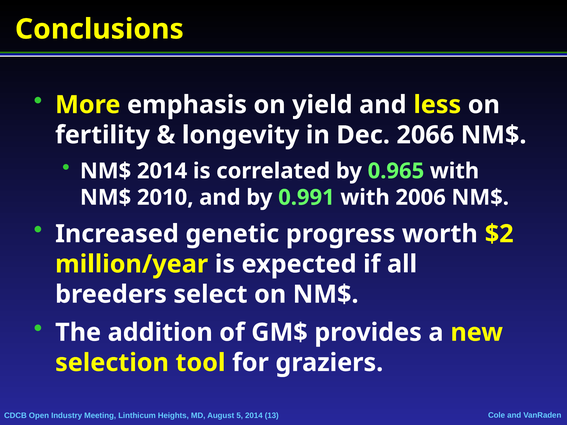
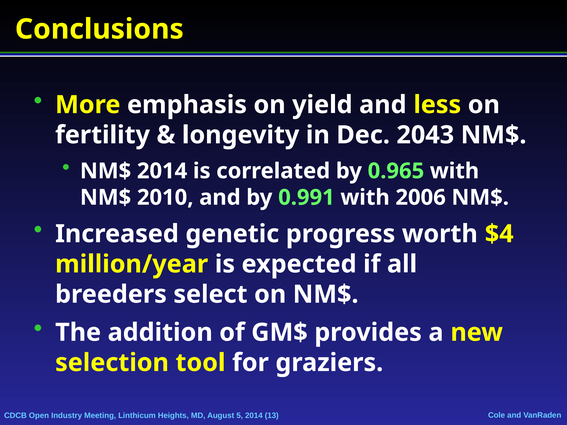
2066: 2066 -> 2043 (425, 135)
$2: $2 -> $4 (499, 234)
